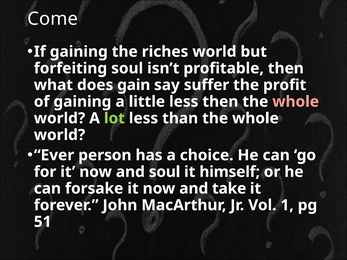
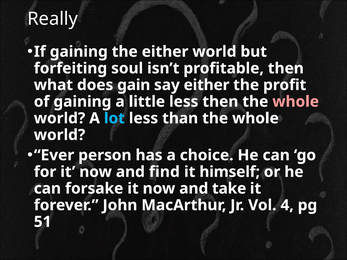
Come: Come -> Really (53, 19)
the riches: riches -> either (165, 52)
say suffer: suffer -> either (207, 85)
lot colour: light green -> light blue (114, 118)
and soul: soul -> find (164, 172)
1: 1 -> 4 (287, 205)
